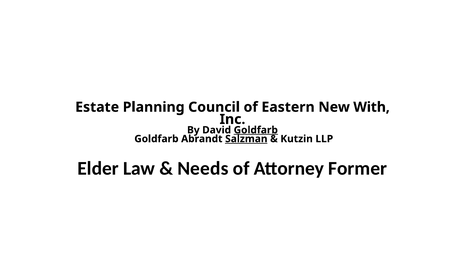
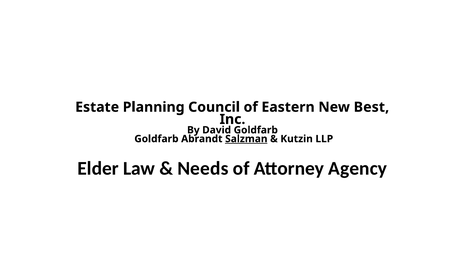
With: With -> Best (371, 107)
Goldfarb underline: present -> none (256, 130)
Former: Former -> Agency (358, 168)
